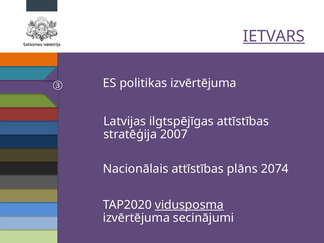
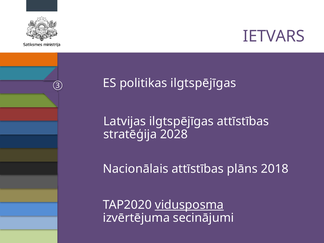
IETVARS underline: present -> none (274, 36)
politikas izvērtējuma: izvērtējuma -> ilgtspējīgas (203, 83)
2007: 2007 -> 2028 (174, 134)
2074: 2074 -> 2018 (275, 169)
